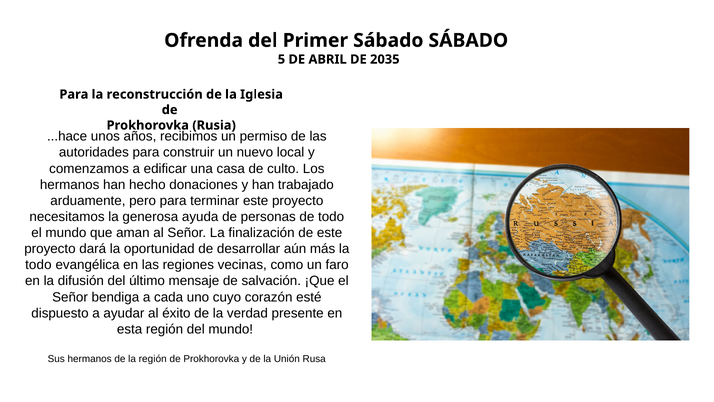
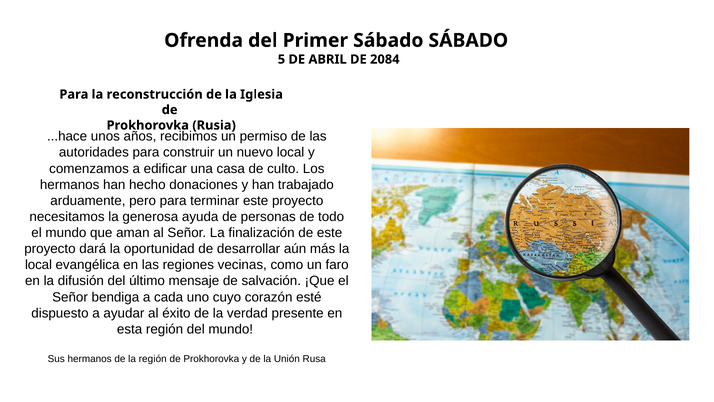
2035: 2035 -> 2084 (385, 59)
todo: todo -> local (39, 265)
